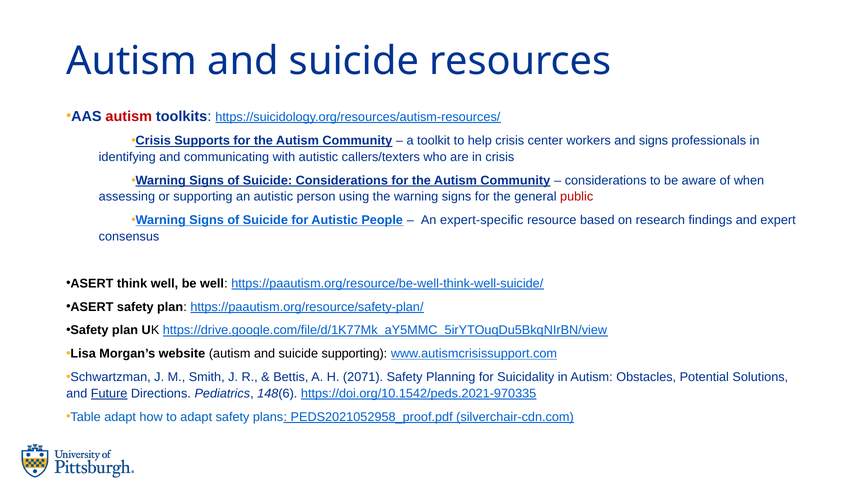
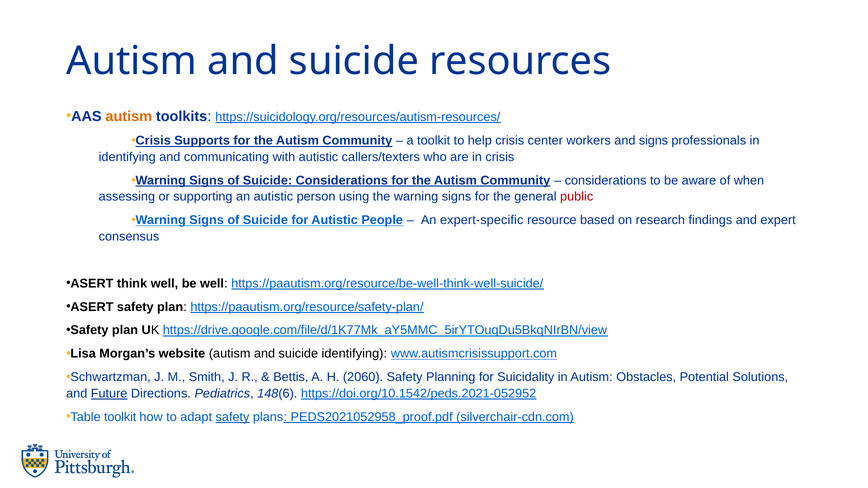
autism colour: red -> orange (129, 116)
suicide supporting: supporting -> identifying (354, 354)
2071: 2071 -> 2060 (363, 377)
https://doi.org/10.1542/peds.2021-970335: https://doi.org/10.1542/peds.2021-970335 -> https://doi.org/10.1542/peds.2021-052952 (419, 394)
Table adapt: adapt -> toolkit (120, 417)
safety underline: none -> present (233, 417)
